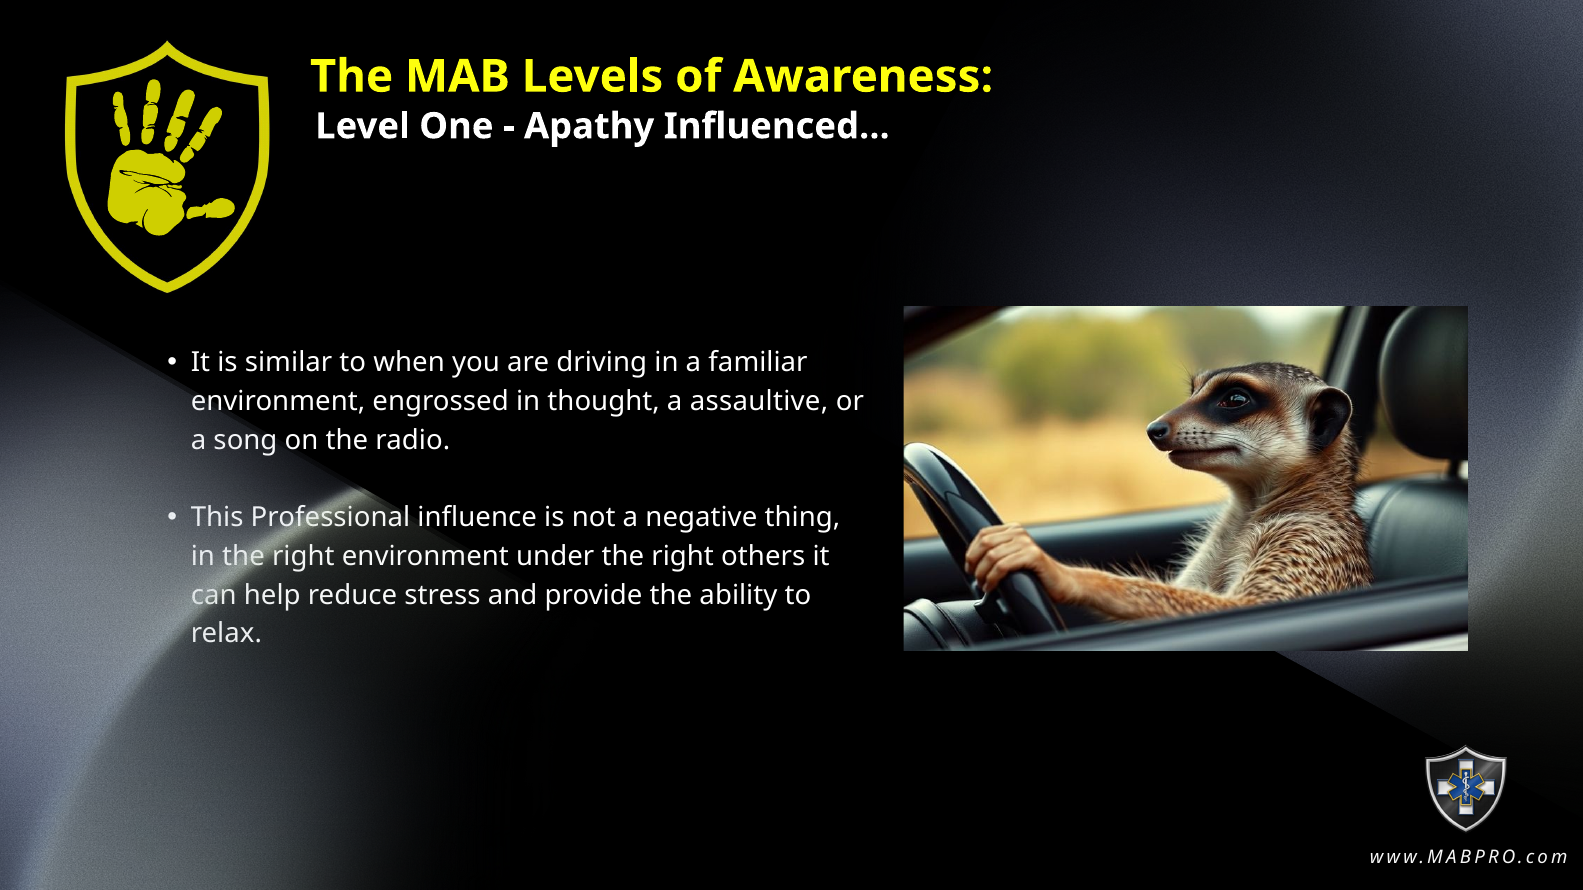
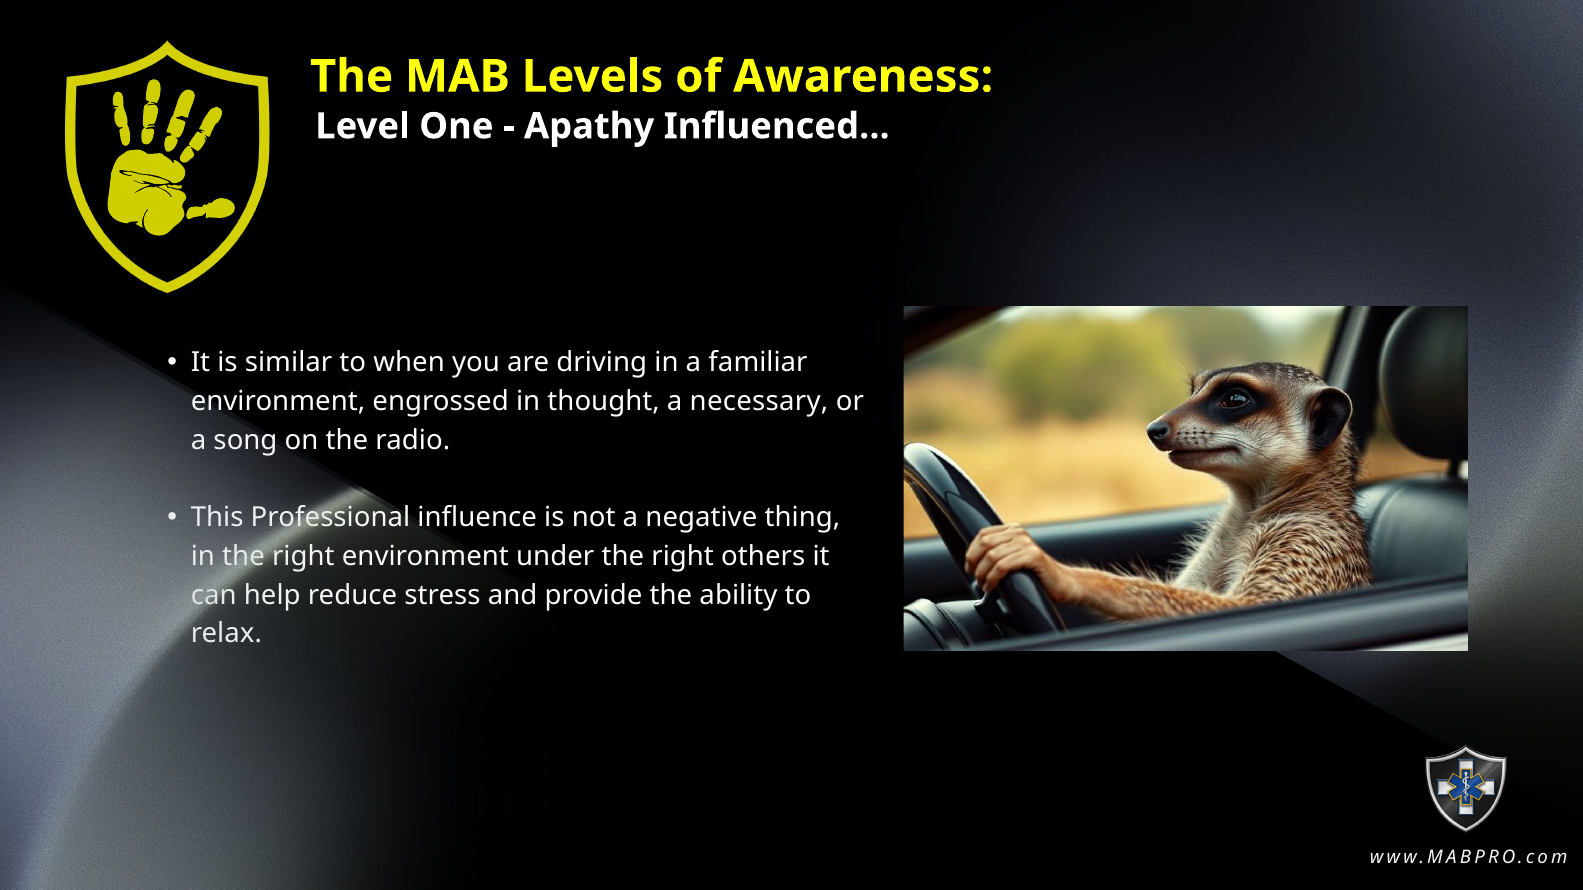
assaultive: assaultive -> necessary (759, 402)
